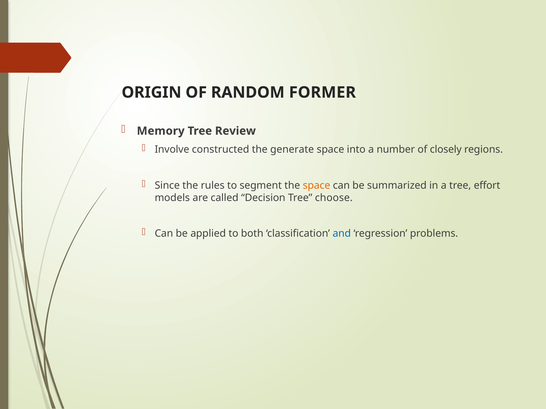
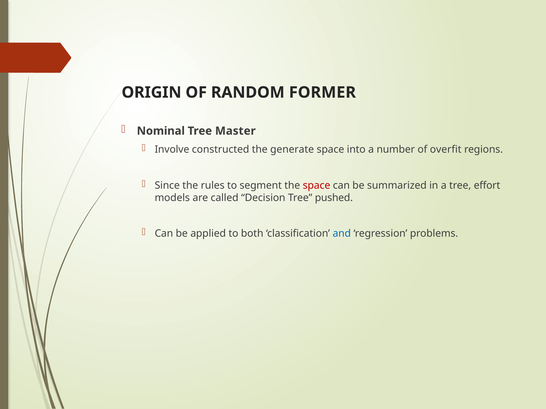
Memory: Memory -> Nominal (161, 131)
Review: Review -> Master (235, 131)
closely: closely -> overfit (446, 150)
space colour: orange -> red (317, 186)
choose: choose -> pushed (334, 198)
